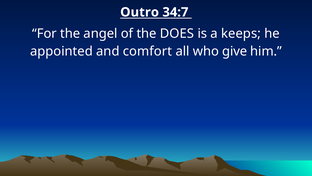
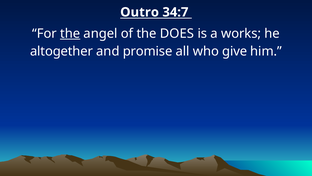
the underline: none -> present (70, 33)
keeps: keeps -> works (241, 33)
appointed: appointed -> altogether (61, 51)
comfort: comfort -> promise (148, 51)
